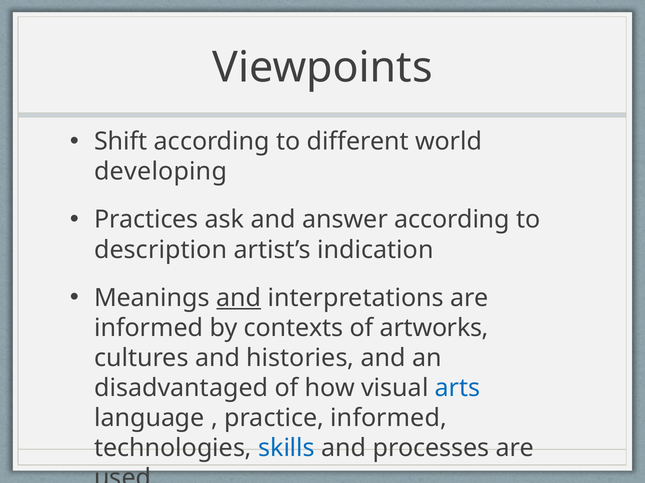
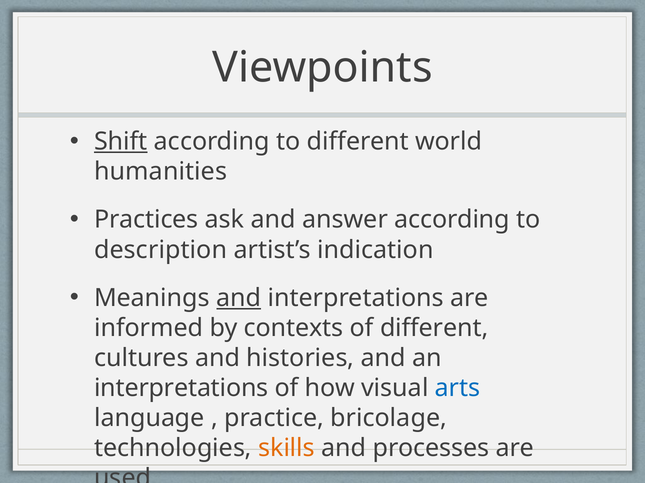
Shift underline: none -> present (121, 142)
developing: developing -> humanities (161, 172)
of artworks: artworks -> different (434, 328)
disadvantaged: disadvantaged -> interpretations (181, 389)
practice informed: informed -> bricolage (389, 419)
skills colour: blue -> orange (287, 449)
